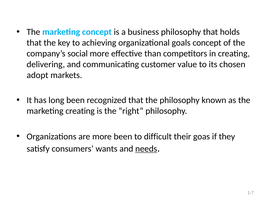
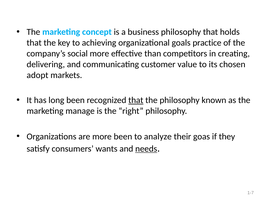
goals concept: concept -> practice (207, 43)
that underline: none -> present (136, 100)
marketing creating: creating -> manage (80, 111)
difficult: difficult -> analyze (158, 137)
